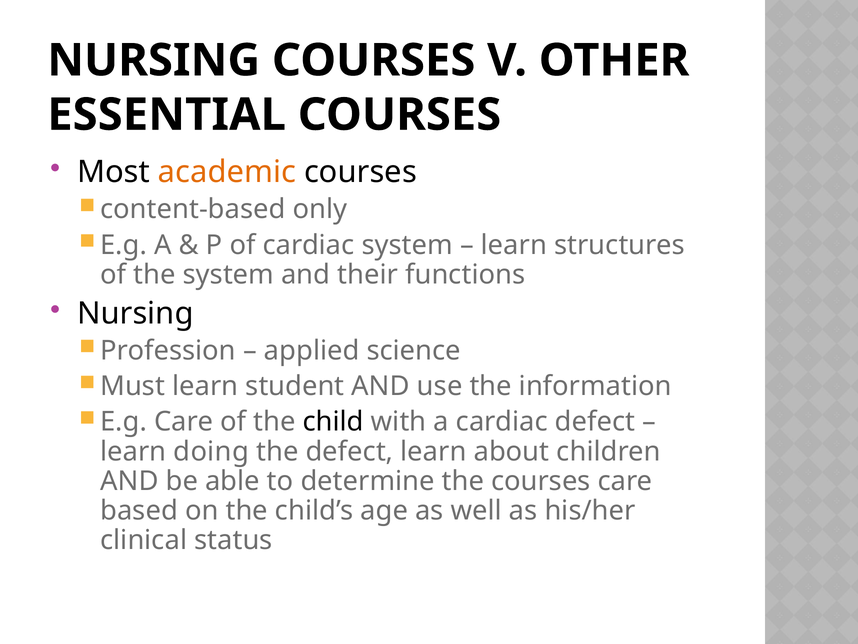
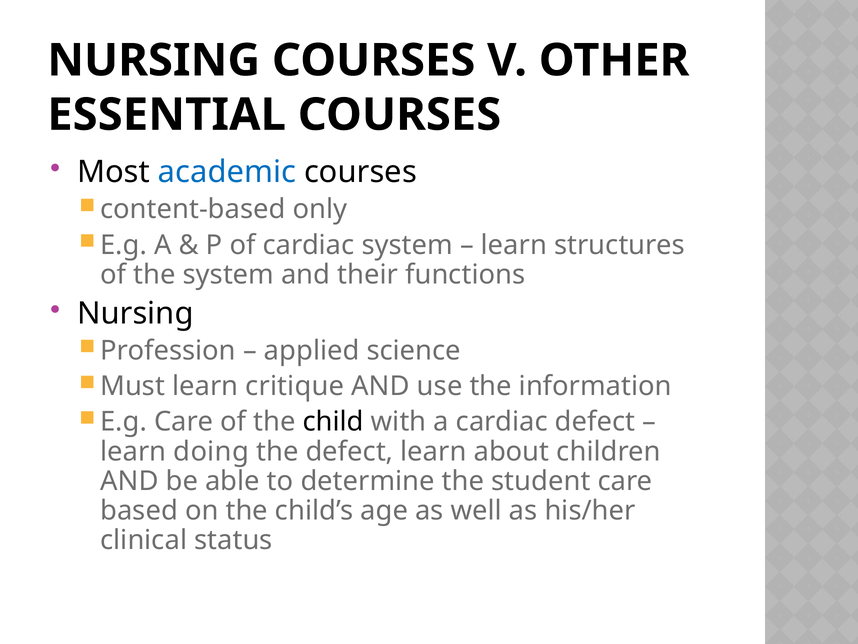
academic colour: orange -> blue (227, 172)
student: student -> critique (295, 386)
the courses: courses -> student (541, 481)
